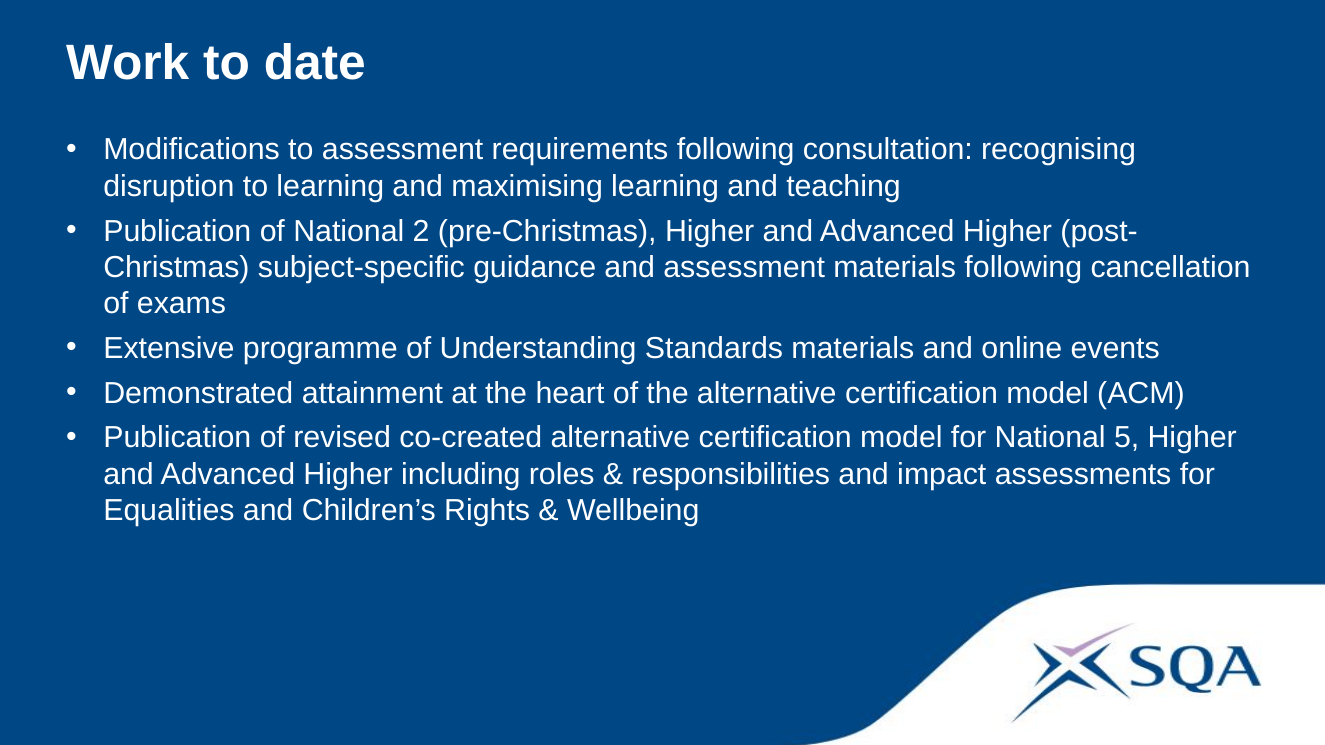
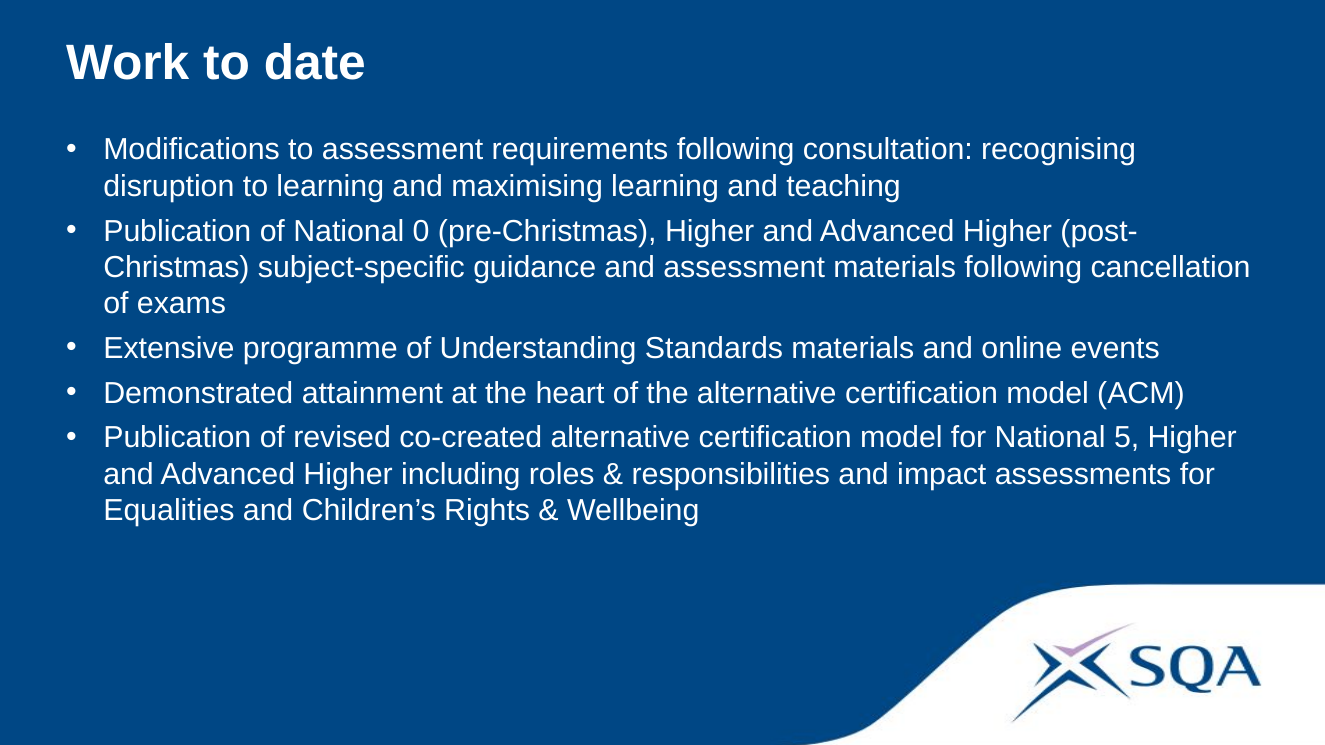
2: 2 -> 0 (421, 231)
